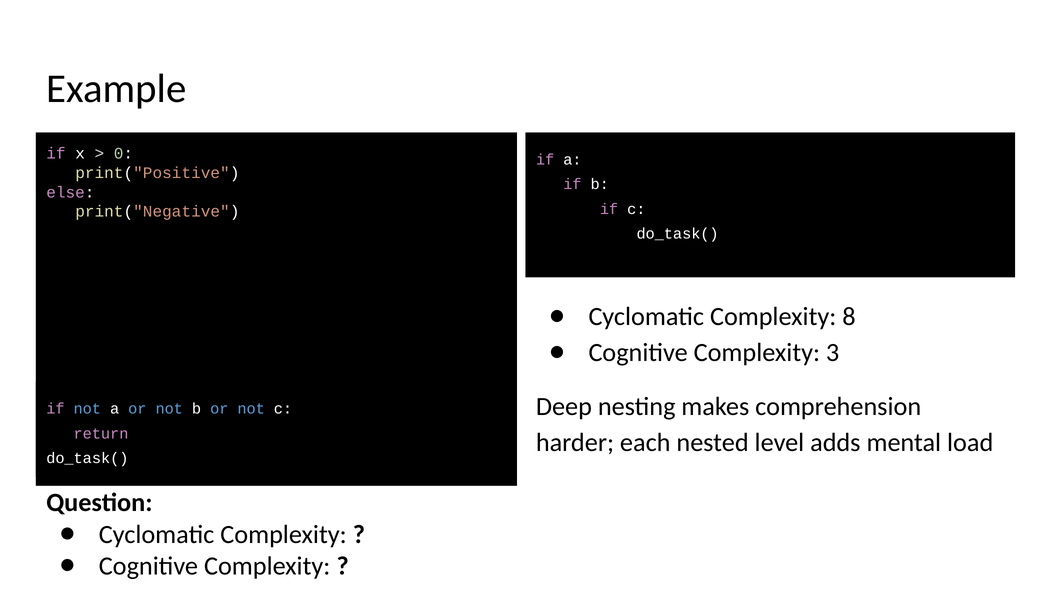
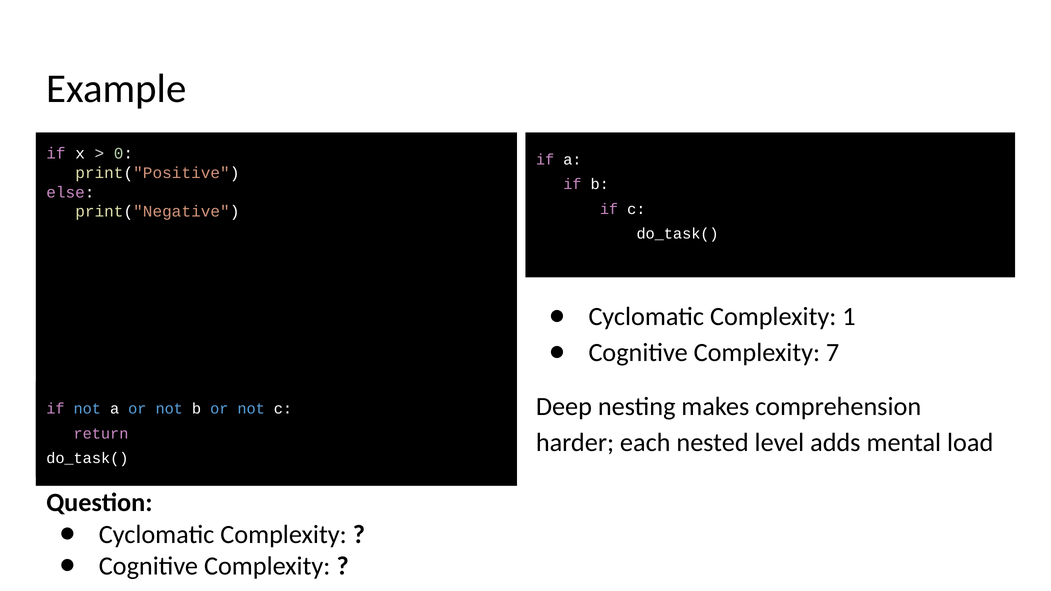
Cyclomatic Complexity 8: 8 -> 1 (849, 317)
3: 3 -> 7 (833, 353)
